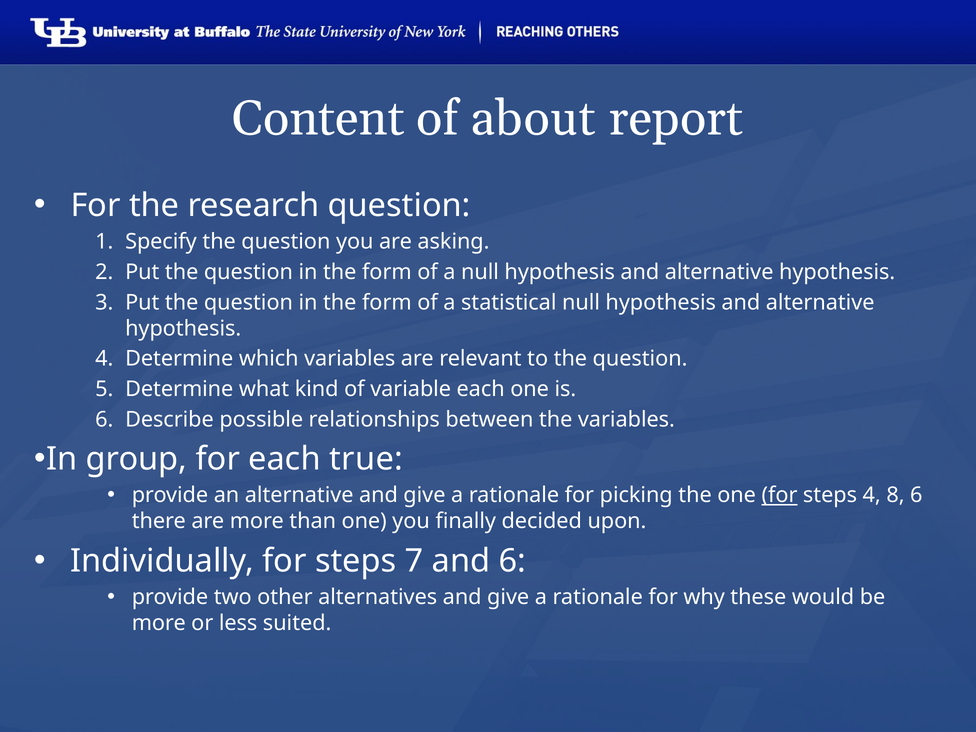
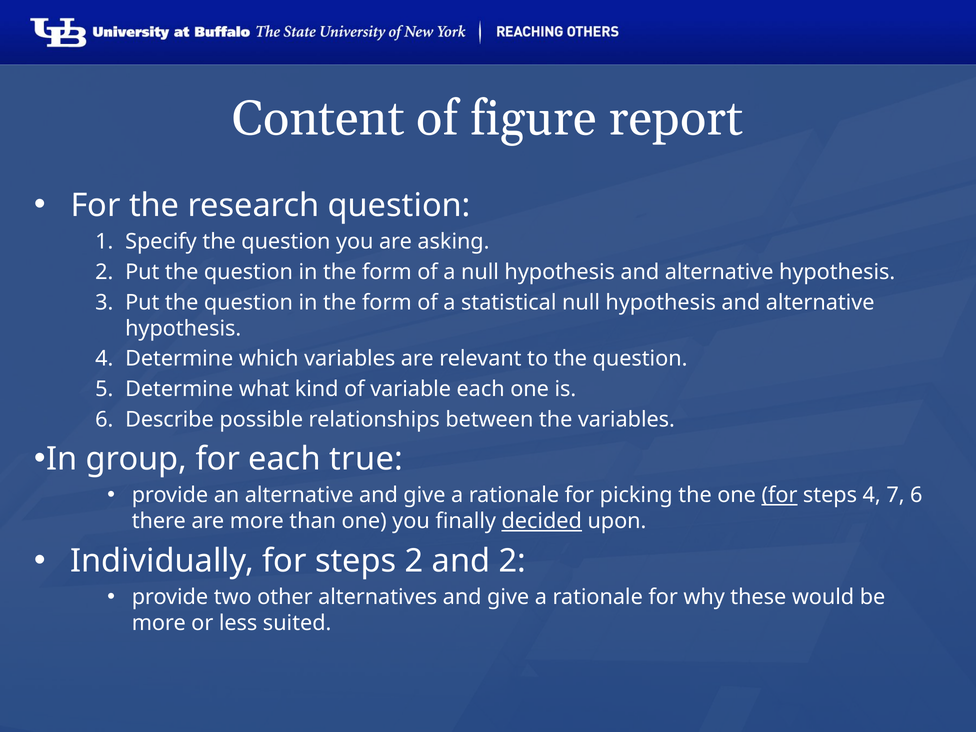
about: about -> figure (533, 119)
8: 8 -> 7 (895, 495)
decided underline: none -> present (542, 521)
steps 7: 7 -> 2 (414, 561)
and 6: 6 -> 2 (512, 561)
